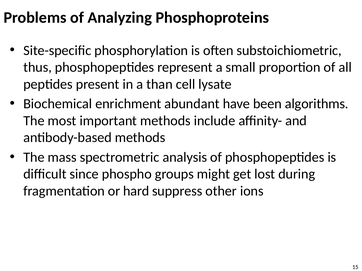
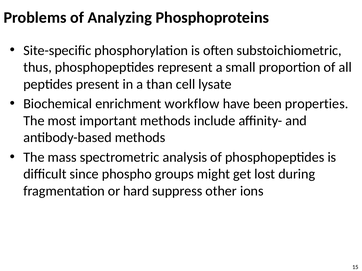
abundant: abundant -> workflow (192, 104)
algorithms: algorithms -> properties (317, 104)
